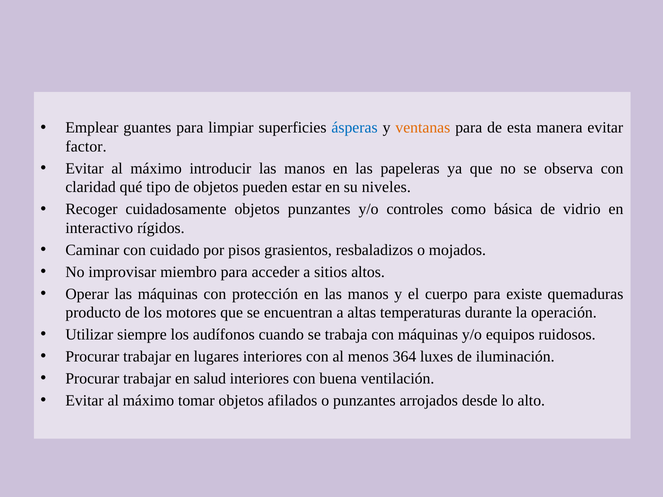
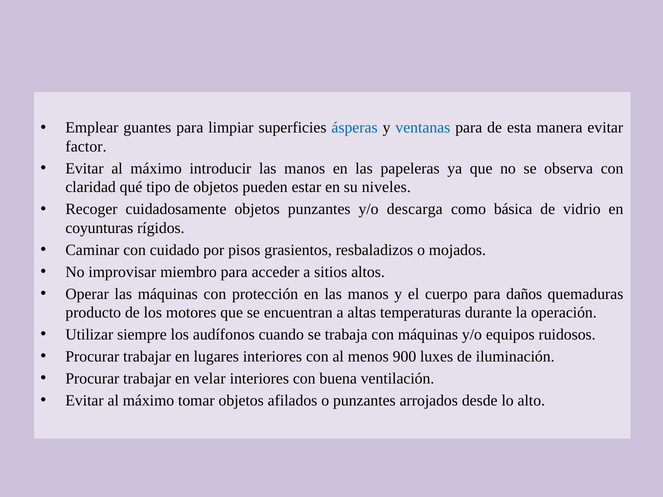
ventanas colour: orange -> blue (423, 128)
controles: controles -> descarga (415, 209)
interactivo: interactivo -> coyunturas (99, 228)
existe: existe -> daños (524, 294)
364: 364 -> 900 (404, 357)
salud: salud -> velar (210, 379)
